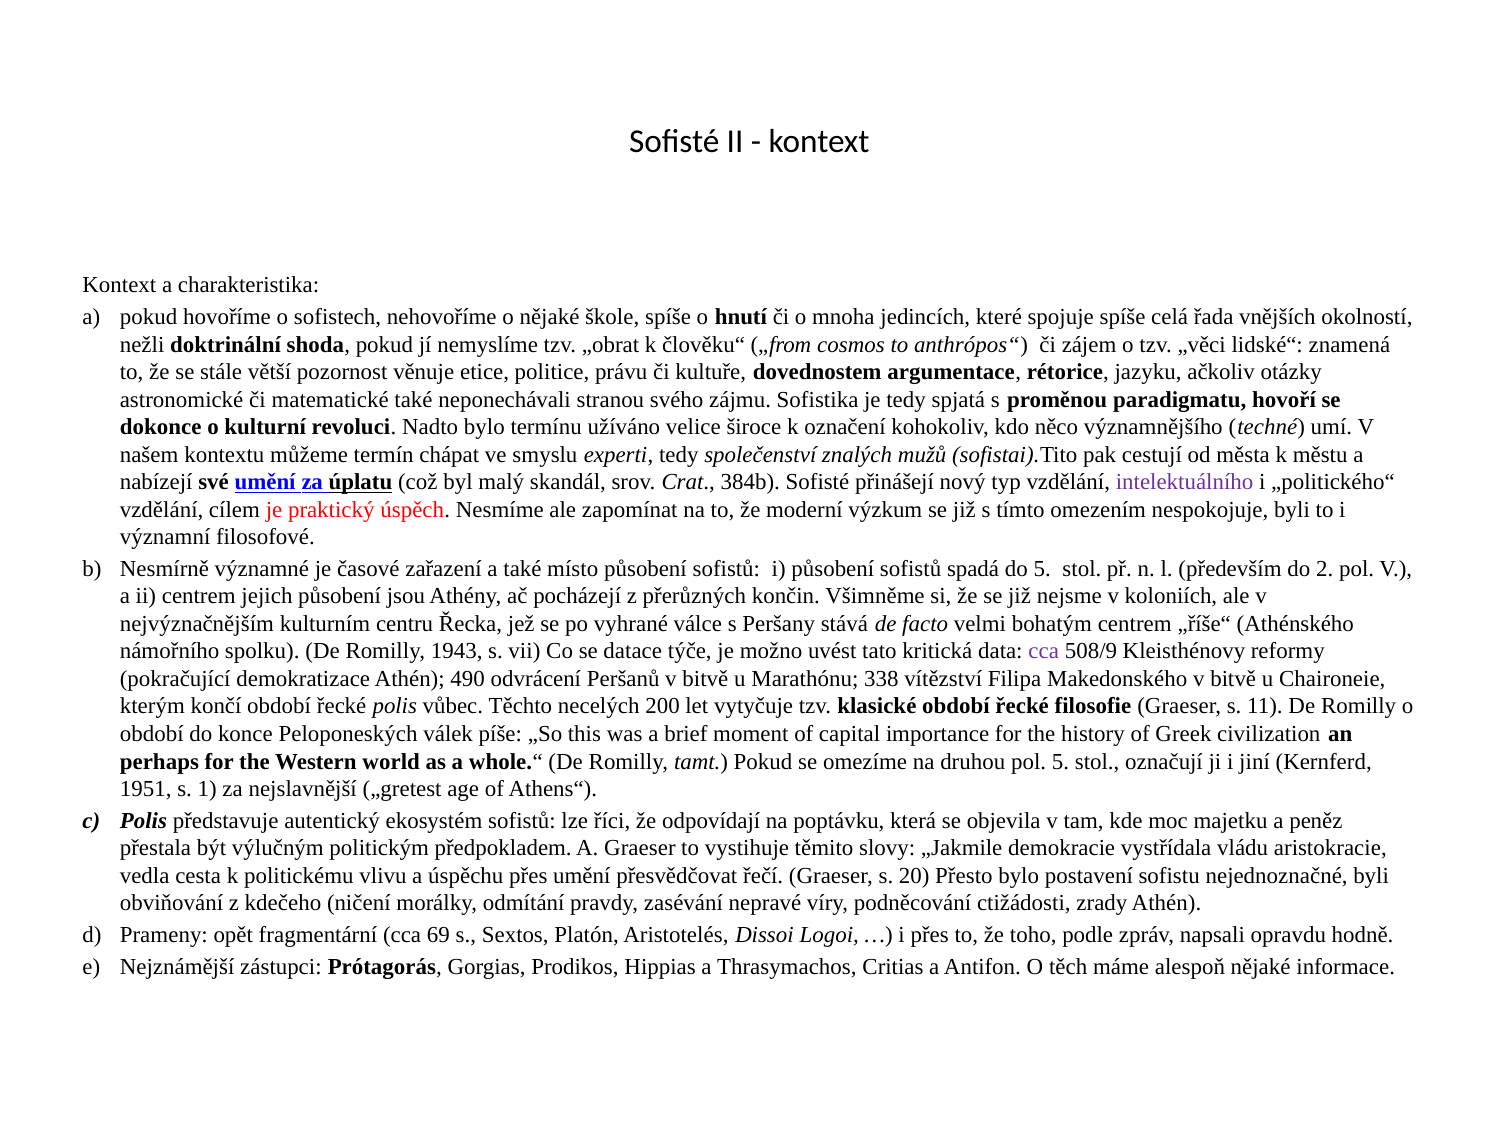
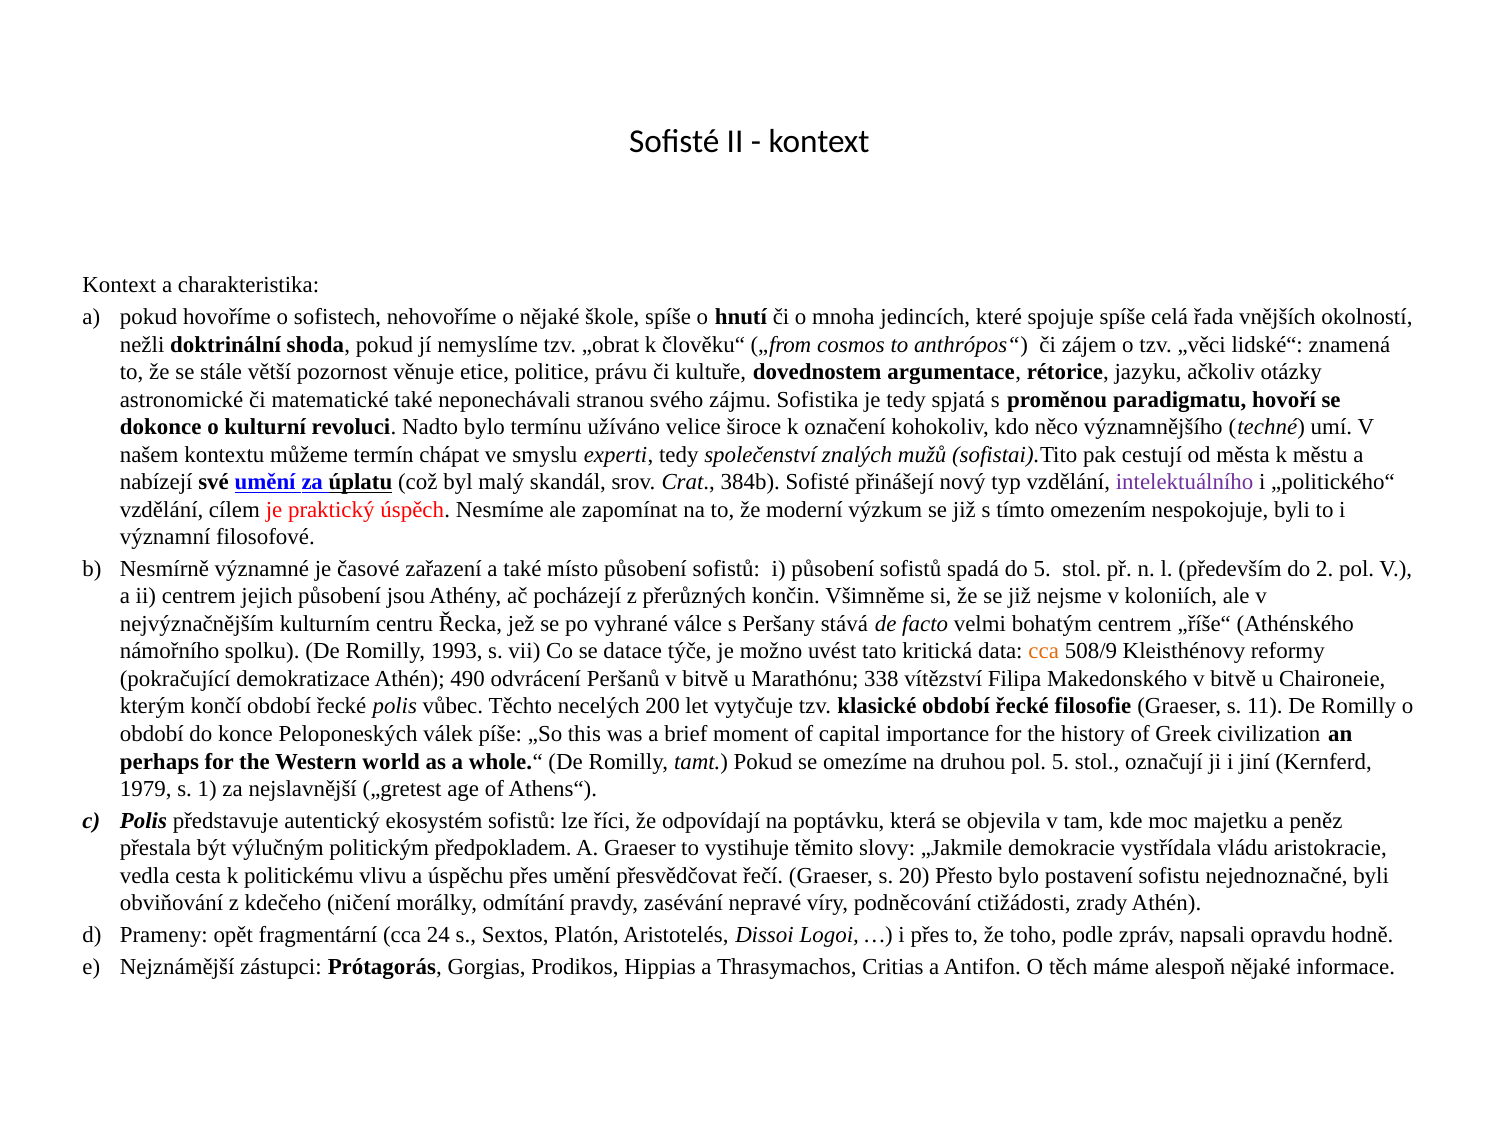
1943: 1943 -> 1993 (457, 651)
cca colour: purple -> orange (1044, 651)
1951: 1951 -> 1979 (146, 788)
69: 69 -> 24 (438, 934)
